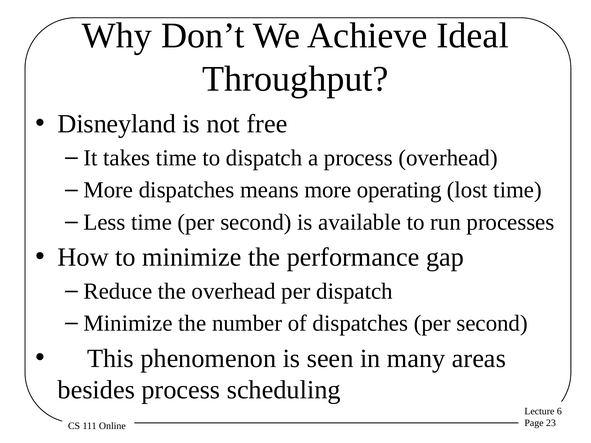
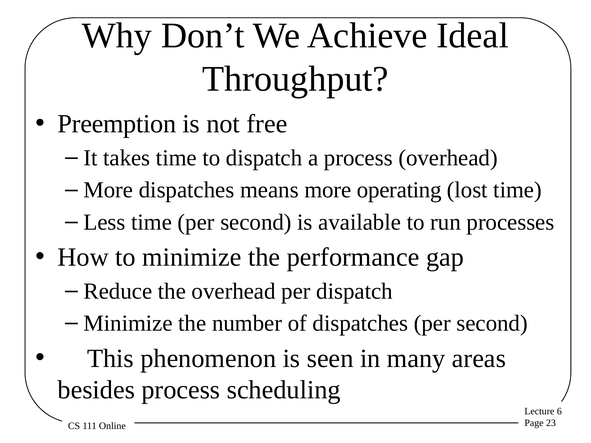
Disneyland: Disneyland -> Preemption (117, 124)
